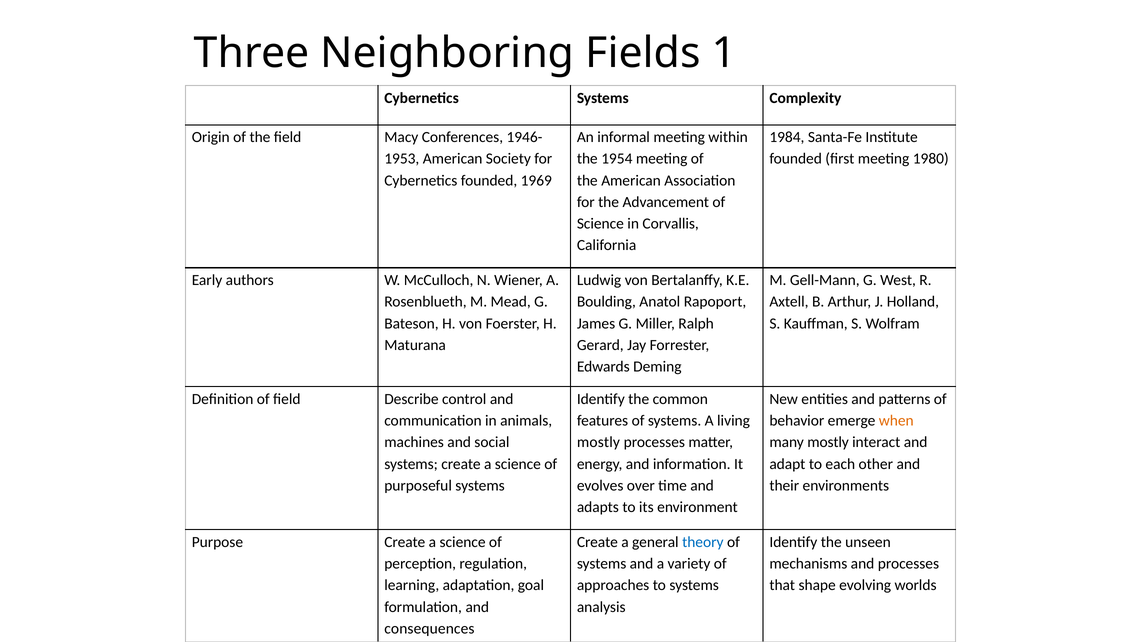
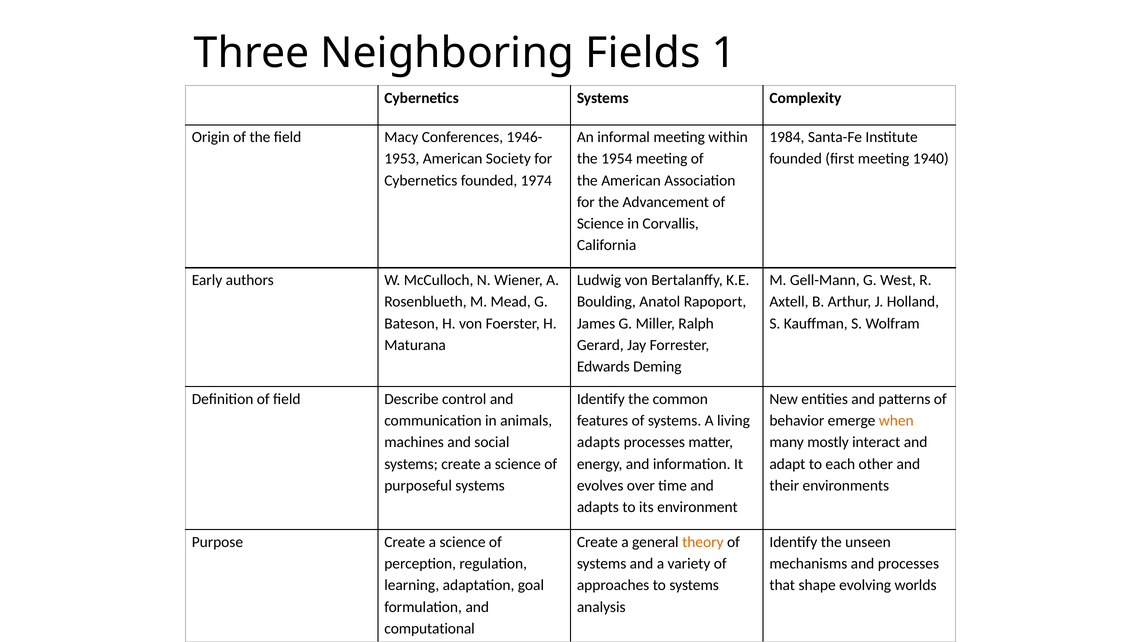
1980: 1980 -> 1940 (931, 159)
1969: 1969 -> 1974 (536, 180)
mostly: mostly -> adapts (598, 442)
theory colour: blue -> orange (703, 542)
consequences: consequences -> computational (430, 628)
